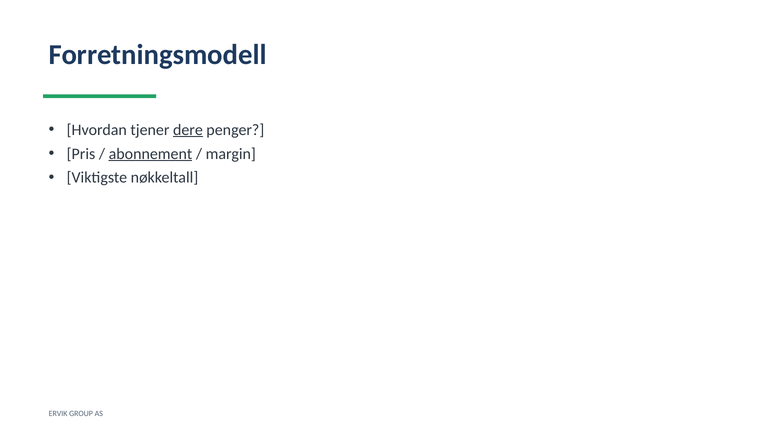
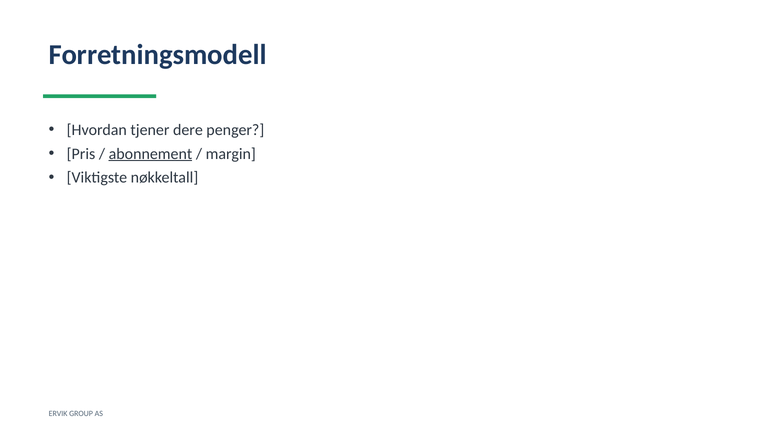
dere underline: present -> none (188, 130)
